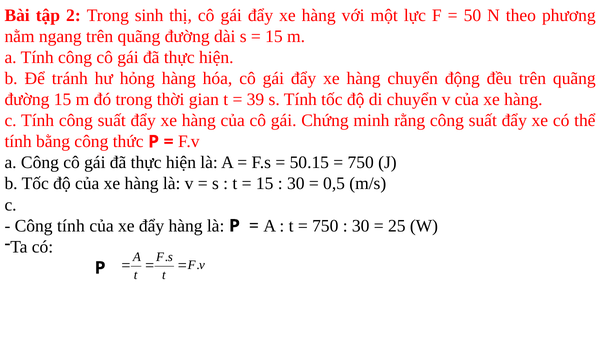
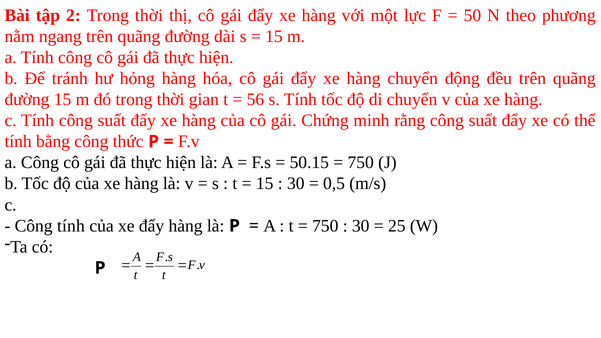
2 Trong sinh: sinh -> thời (149, 15)
39: 39 -> 56 (255, 100)
